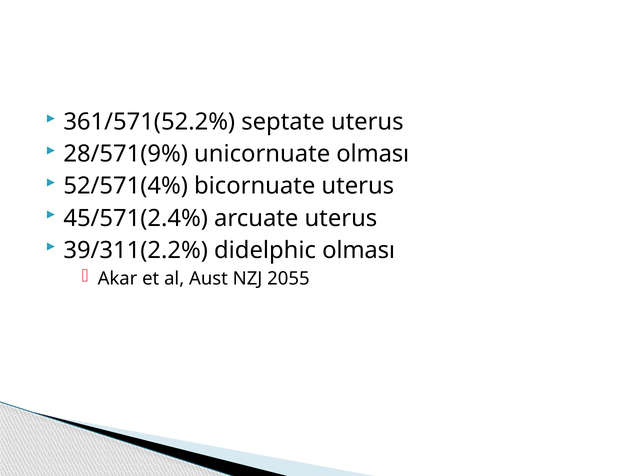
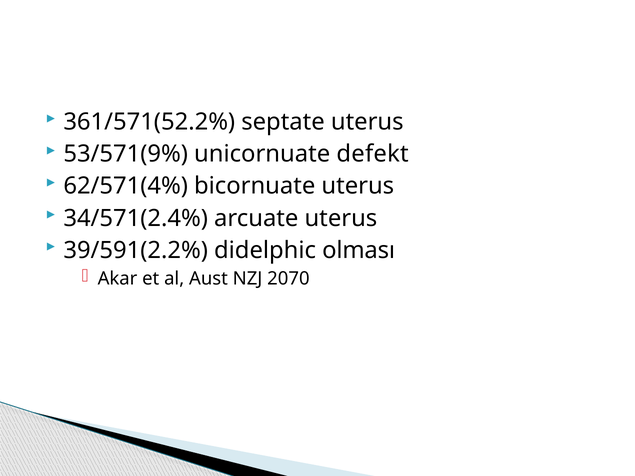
28/571(9%: 28/571(9% -> 53/571(9% (126, 154)
unicornuate olması: olması -> defekt (373, 154)
52/571(4%: 52/571(4% -> 62/571(4% (126, 186)
45/571(2.4%: 45/571(2.4% -> 34/571(2.4% (136, 218)
39/311(2.2%: 39/311(2.2% -> 39/591(2.2% (136, 250)
2055: 2055 -> 2070 (288, 279)
